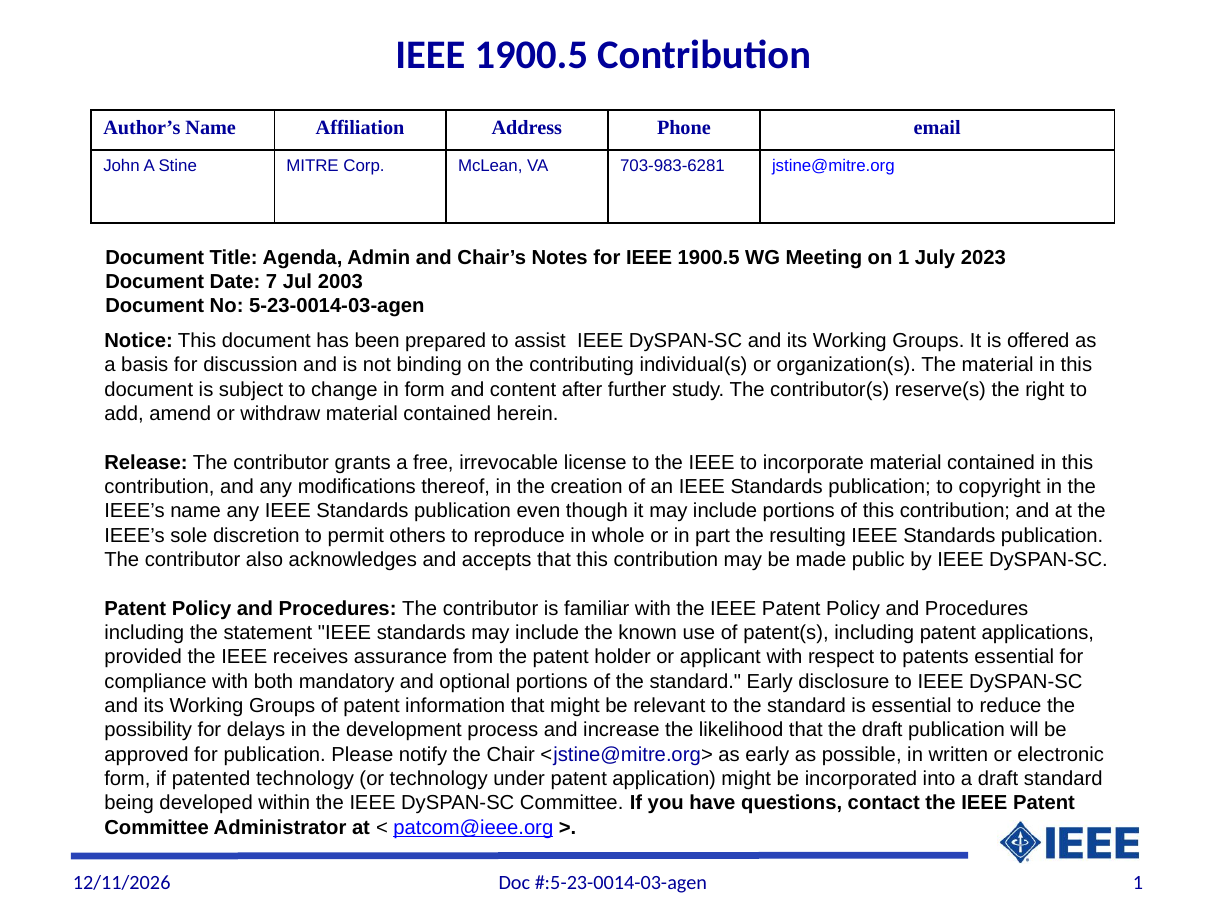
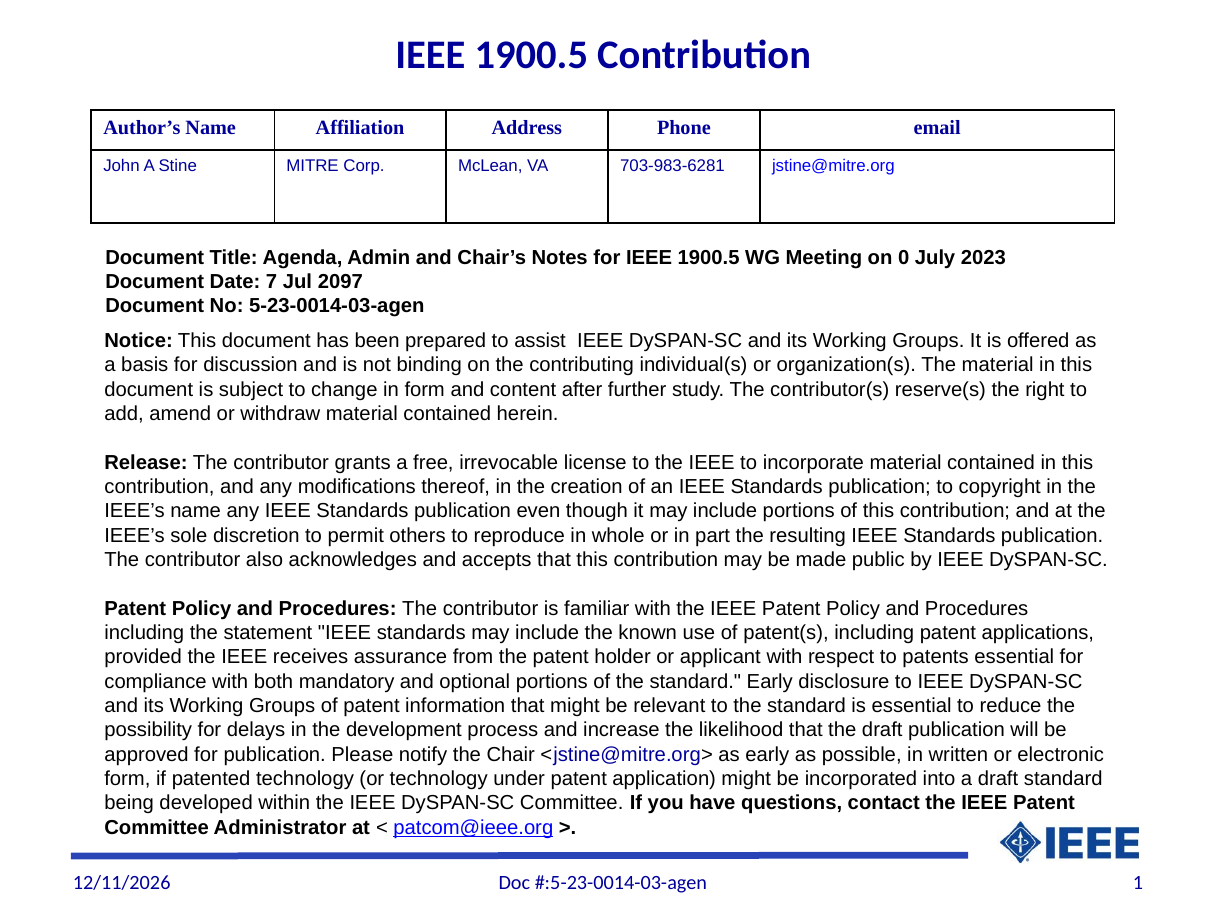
on 1: 1 -> 0 (904, 257)
2003: 2003 -> 2097 (340, 282)
